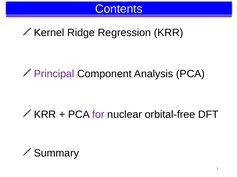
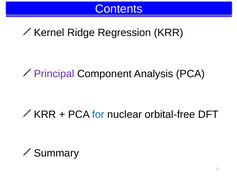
for colour: purple -> blue (98, 115)
